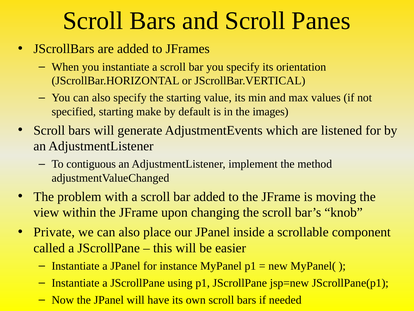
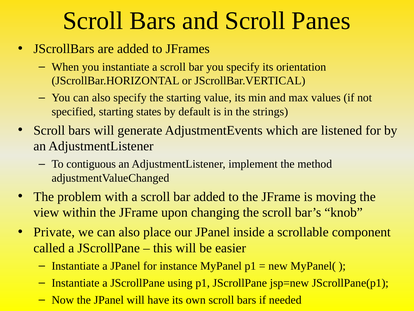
make: make -> states (149, 111)
images: images -> strings (270, 111)
